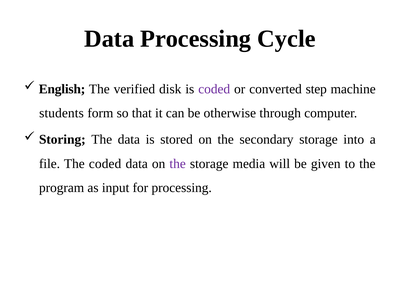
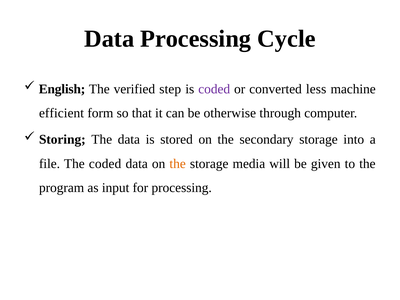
disk: disk -> step (170, 89)
step: step -> less (316, 89)
students: students -> efficient (62, 113)
the colour: purple -> orange (178, 164)
